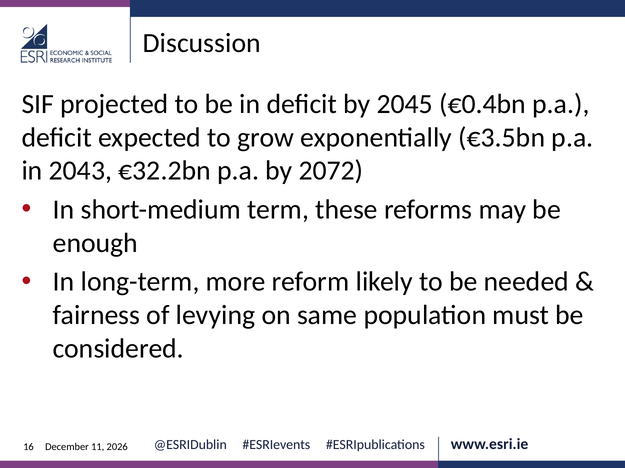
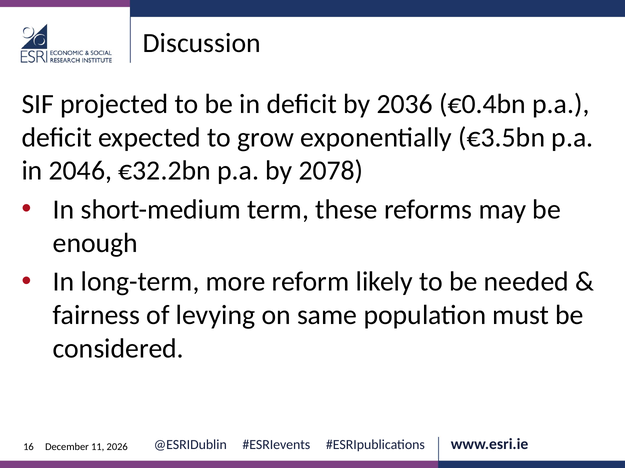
2045: 2045 -> 2036 (405, 104)
2043: 2043 -> 2046 (80, 171)
2072: 2072 -> 2078 (331, 171)
